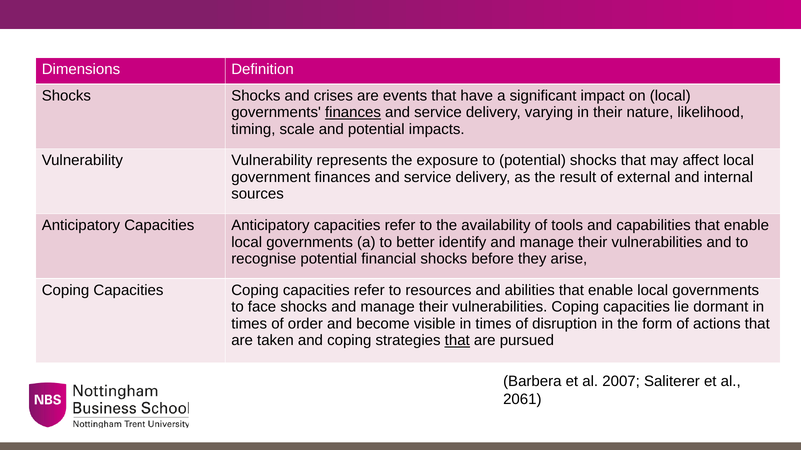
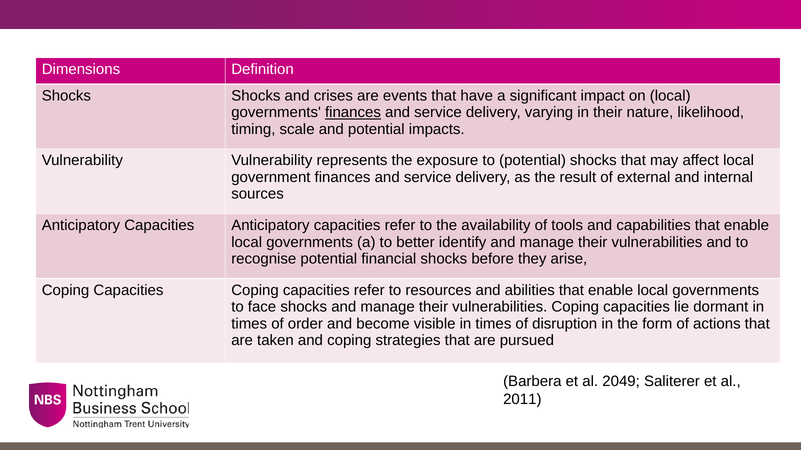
that underline: present -> none (457, 341)
2007: 2007 -> 2049 (621, 382)
2061: 2061 -> 2011 (522, 400)
